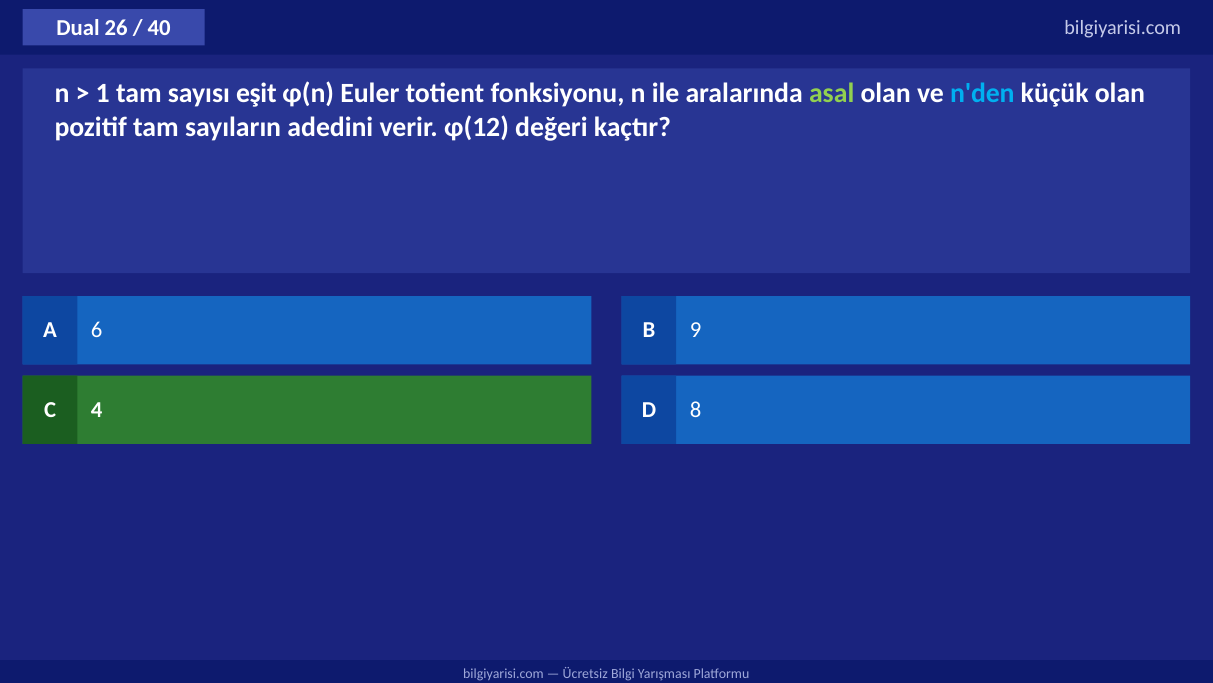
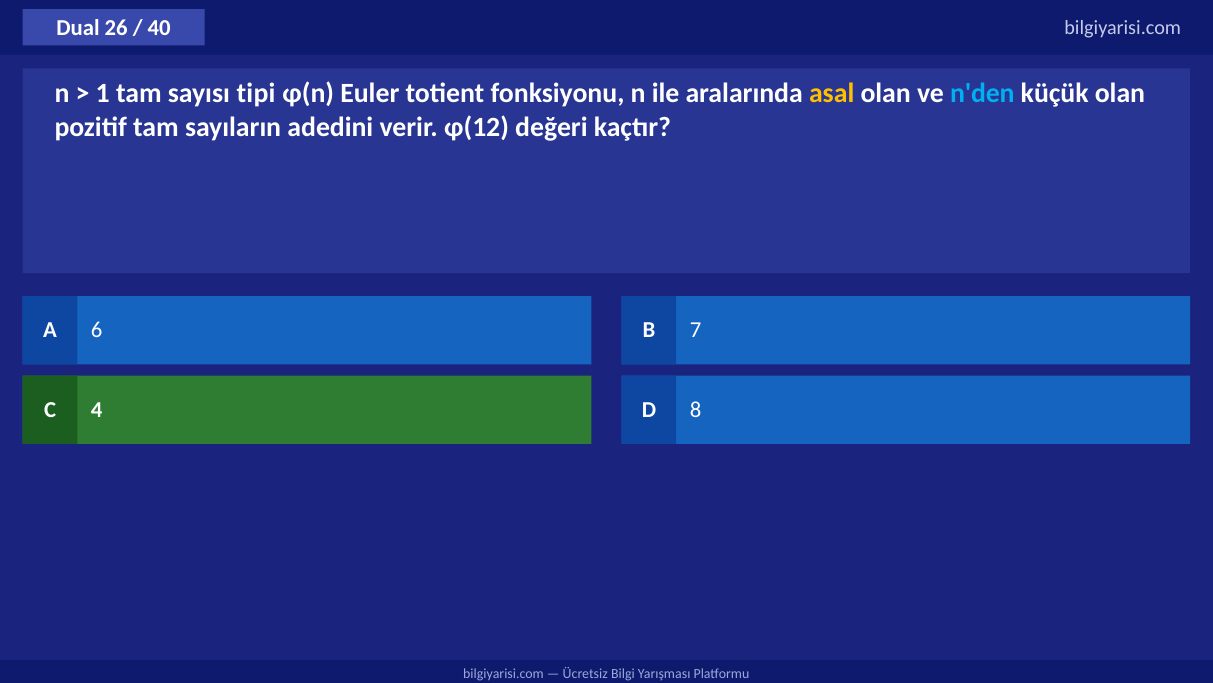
eşit: eşit -> tipi (256, 93)
asal colour: light green -> yellow (832, 93)
9: 9 -> 7 (696, 330)
